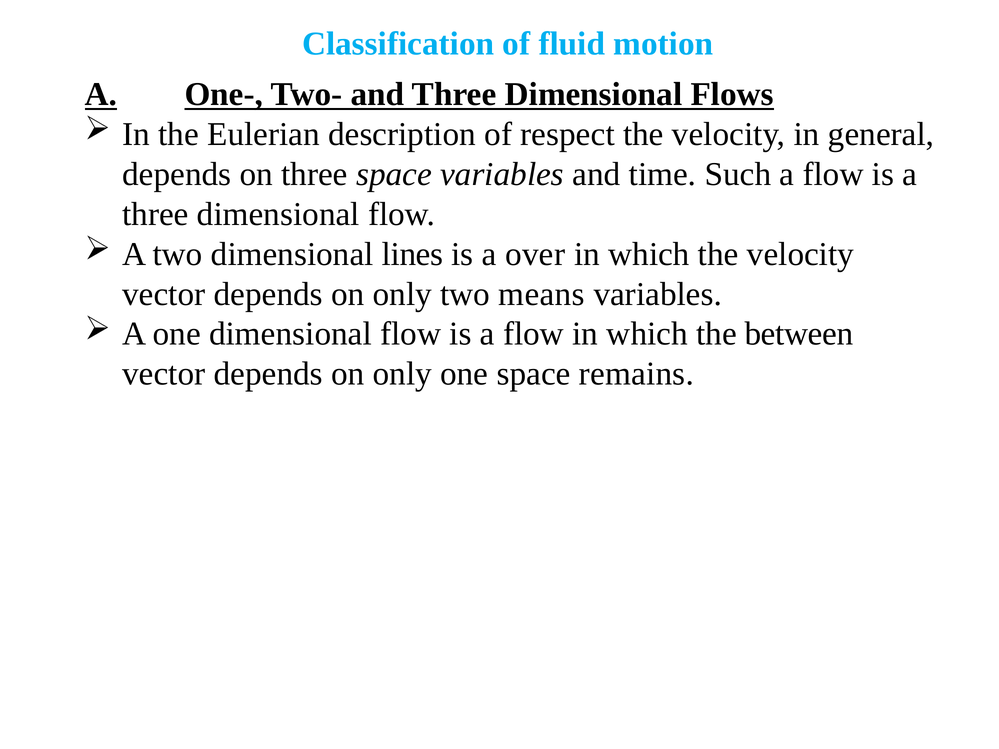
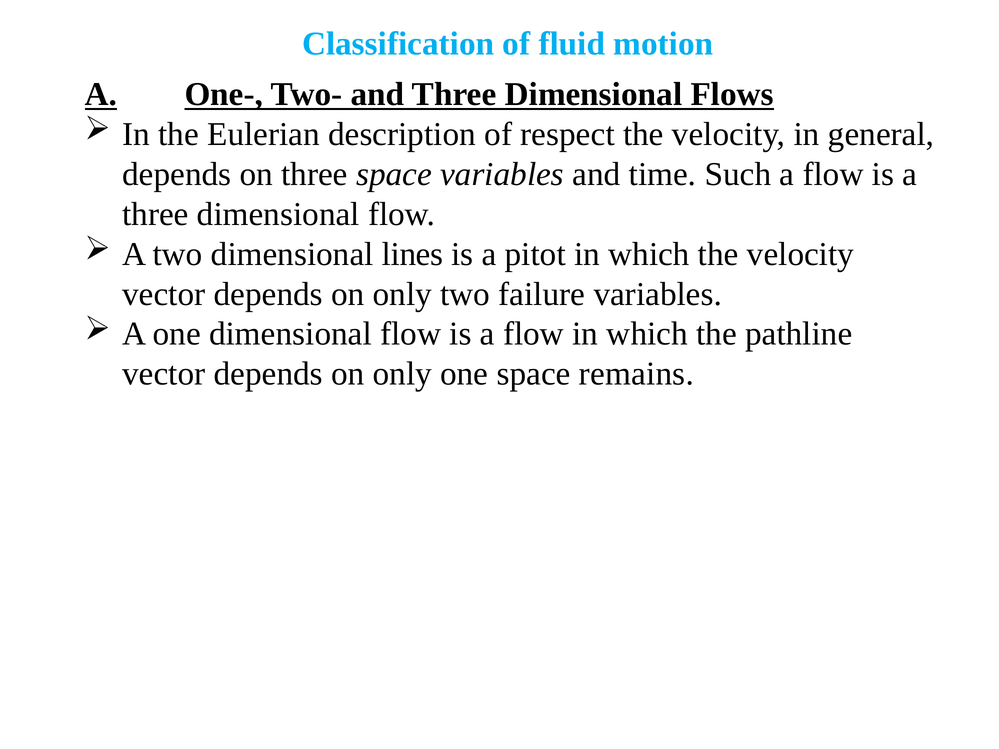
over: over -> pitot (535, 254)
means: means -> failure (542, 294)
between: between -> pathline (799, 334)
